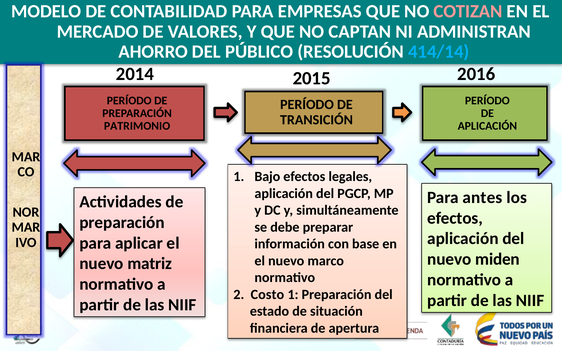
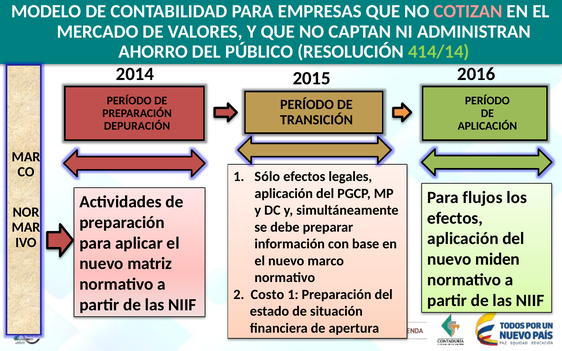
414/14 colour: light blue -> light green (439, 52)
PATRIMONIO: PATRIMONIO -> DEPURACIÓN (137, 126)
Bajo: Bajo -> Sólo (267, 177)
antes: antes -> flujos (482, 198)
